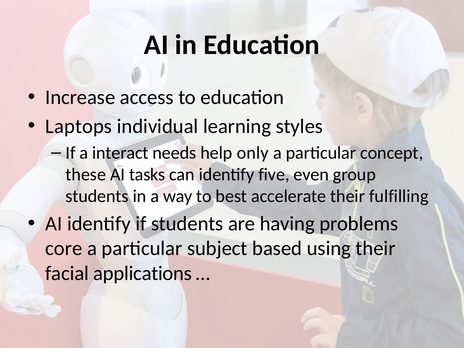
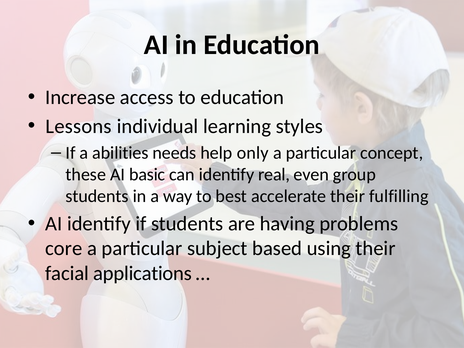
Laptops: Laptops -> Lessons (79, 126)
interact: interact -> abilities (120, 153)
tasks: tasks -> basic (147, 175)
five: five -> real (274, 175)
